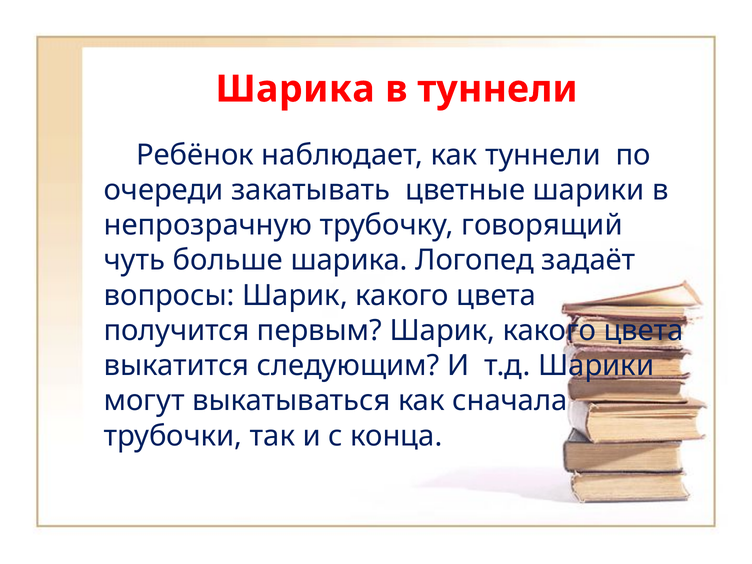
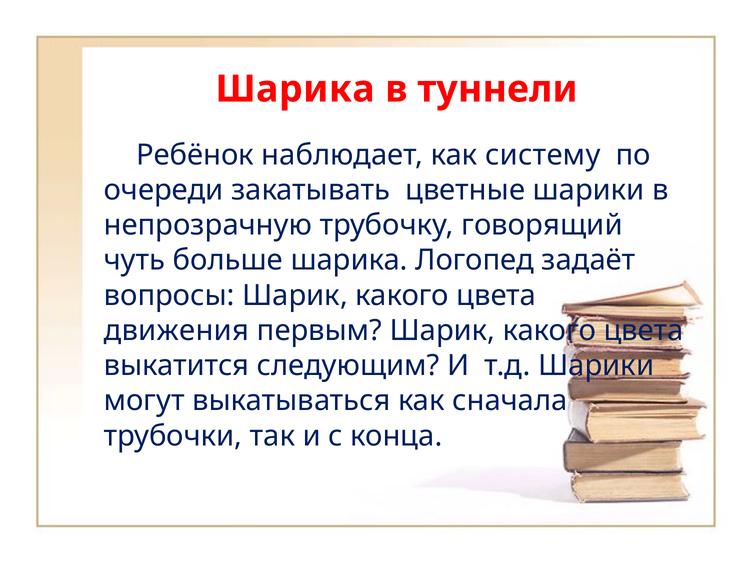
как туннели: туннели -> систему (543, 155)
получится: получится -> движения (176, 331)
